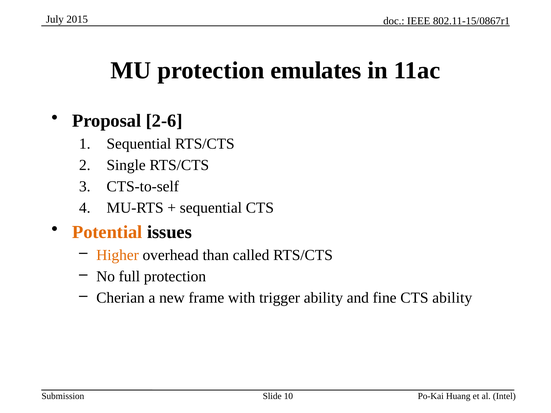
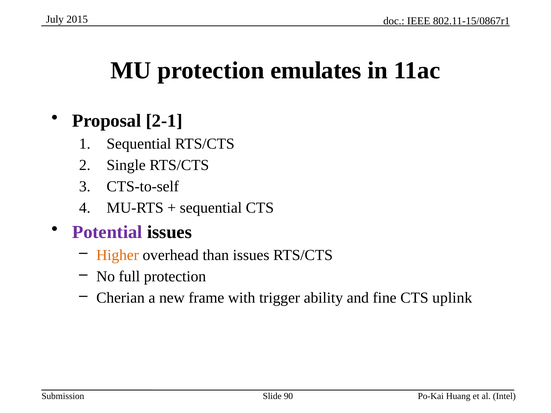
2-6: 2-6 -> 2-1 (164, 121)
Potential colour: orange -> purple (107, 232)
than called: called -> issues (251, 255)
CTS ability: ability -> uplink (452, 298)
10: 10 -> 90 (288, 396)
